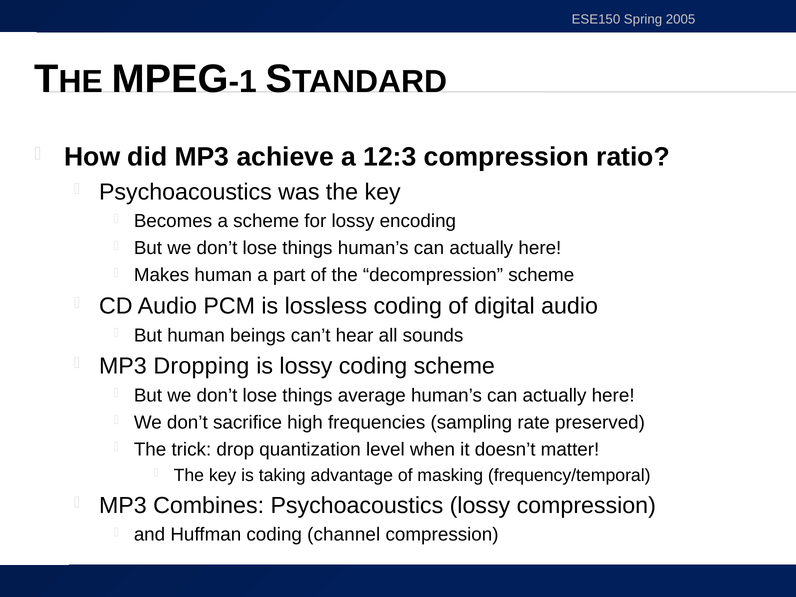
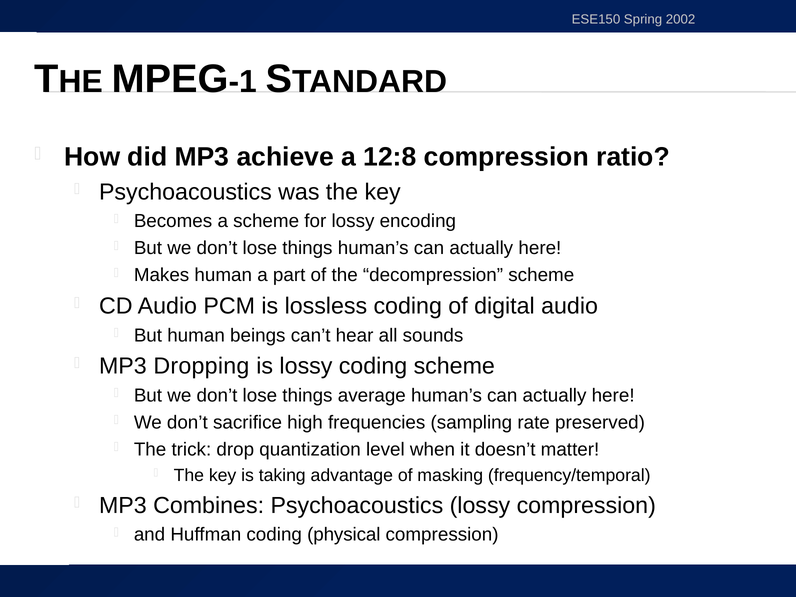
2005: 2005 -> 2002 (681, 19)
12:3: 12:3 -> 12:8 (390, 157)
channel: channel -> physical (344, 535)
